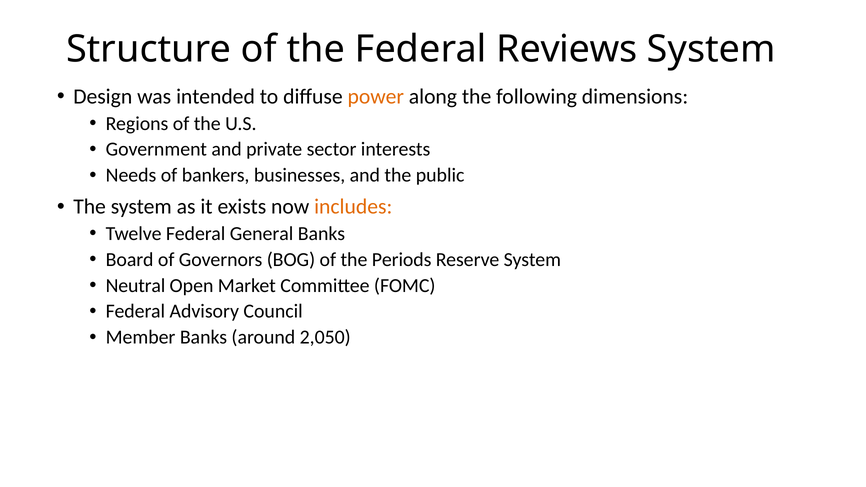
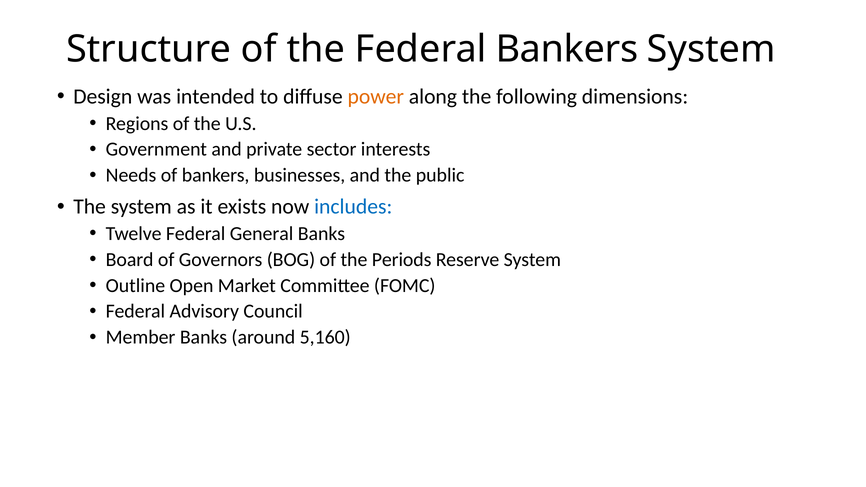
Federal Reviews: Reviews -> Bankers (567, 49)
includes colour: orange -> blue (353, 207)
Neutral: Neutral -> Outline (135, 286)
2,050: 2,050 -> 5,160 (325, 337)
